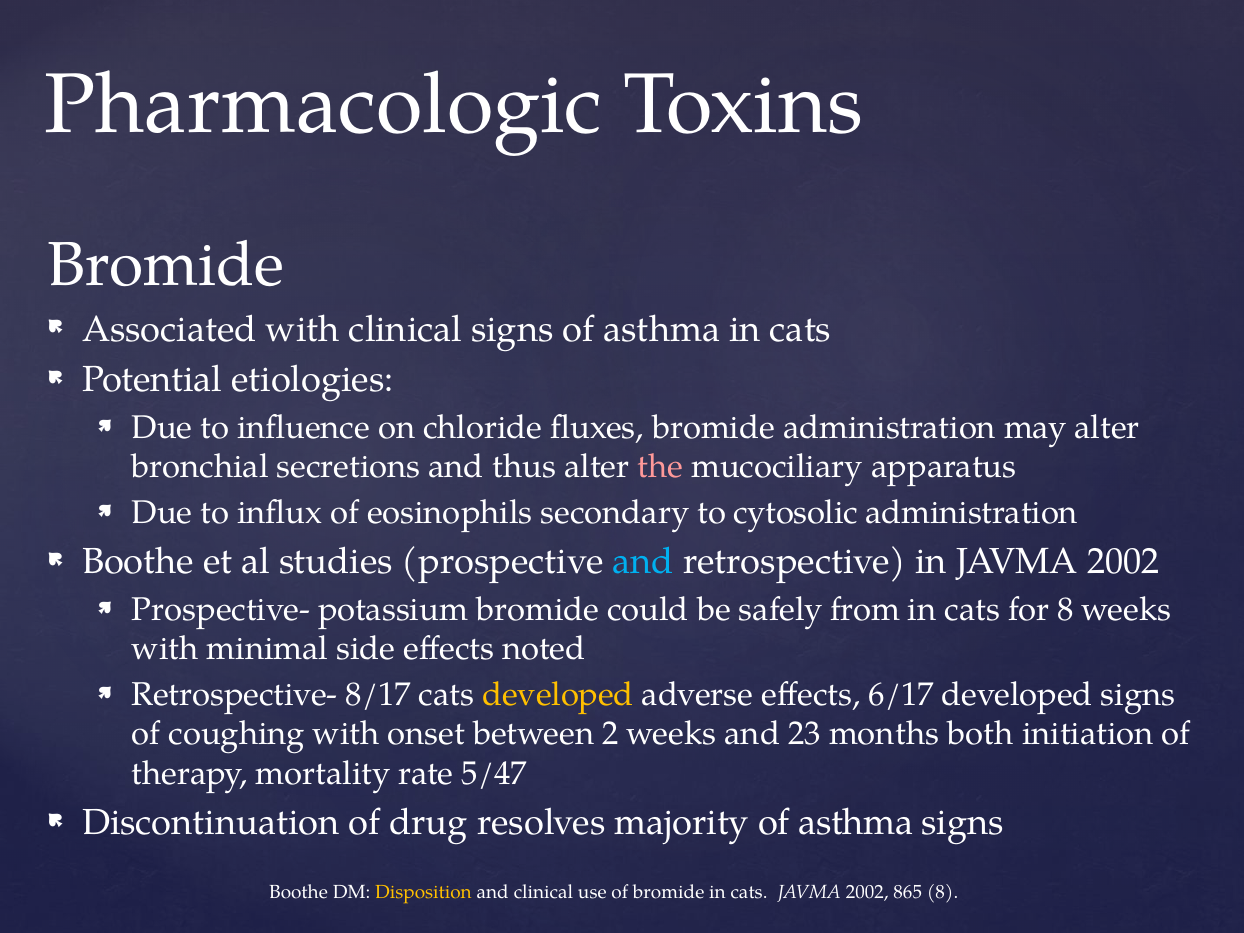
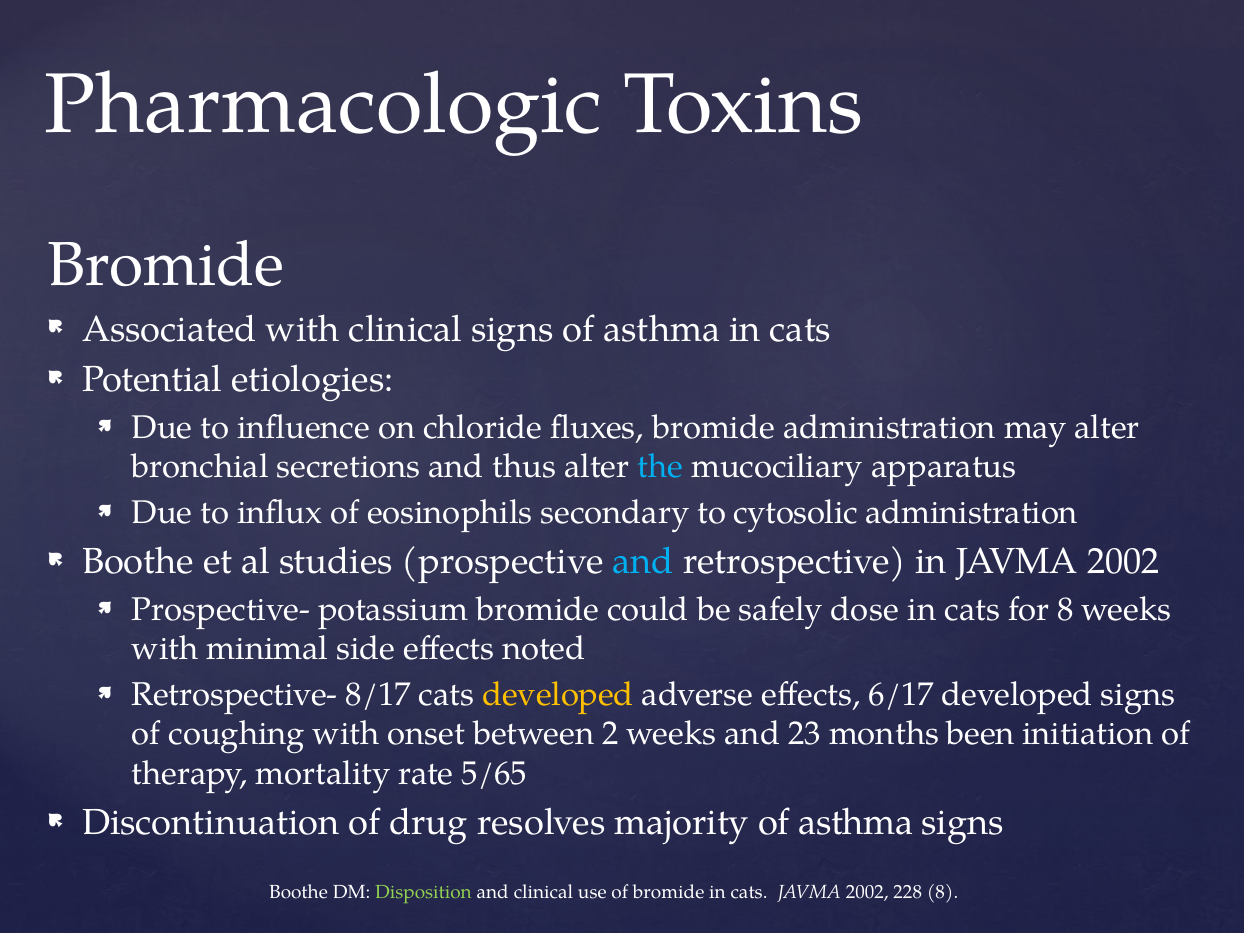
the colour: pink -> light blue (660, 467)
from: from -> dose (865, 610)
both: both -> been (981, 734)
5/47: 5/47 -> 5/65 (494, 773)
Disposition colour: yellow -> light green (423, 892)
865: 865 -> 228 (908, 892)
